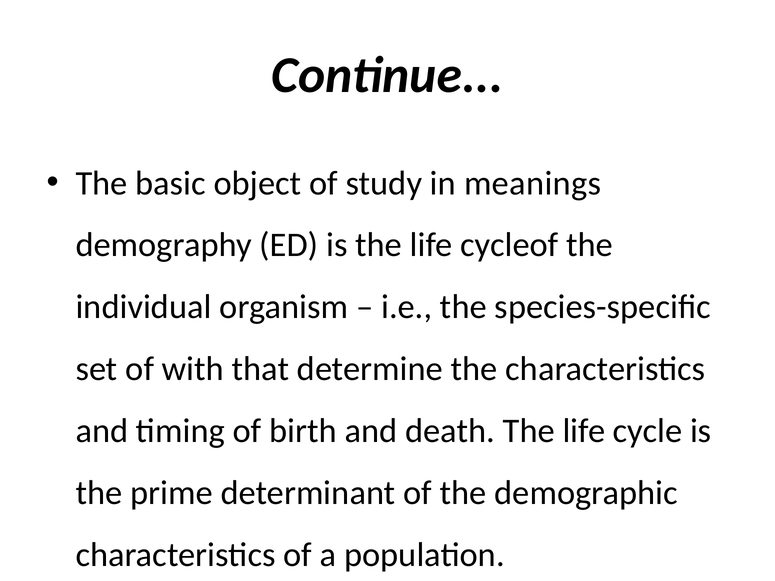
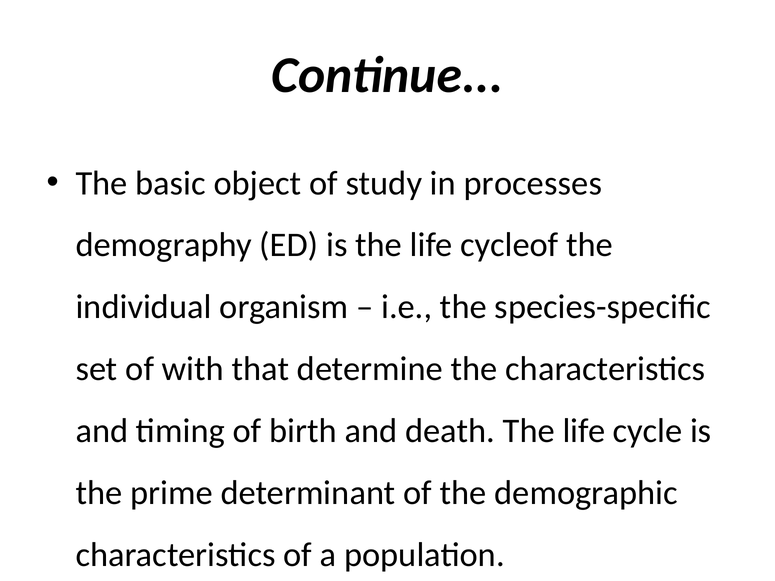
meanings: meanings -> processes (533, 183)
